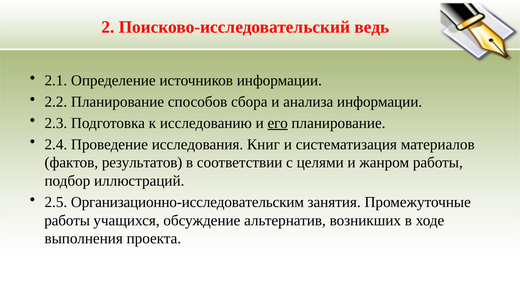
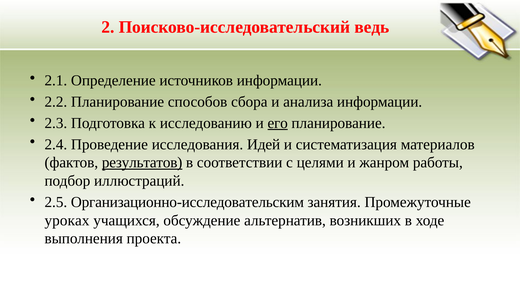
Книг: Книг -> Идей (264, 144)
результатов underline: none -> present (142, 162)
работы: работы -> уроках (67, 220)
